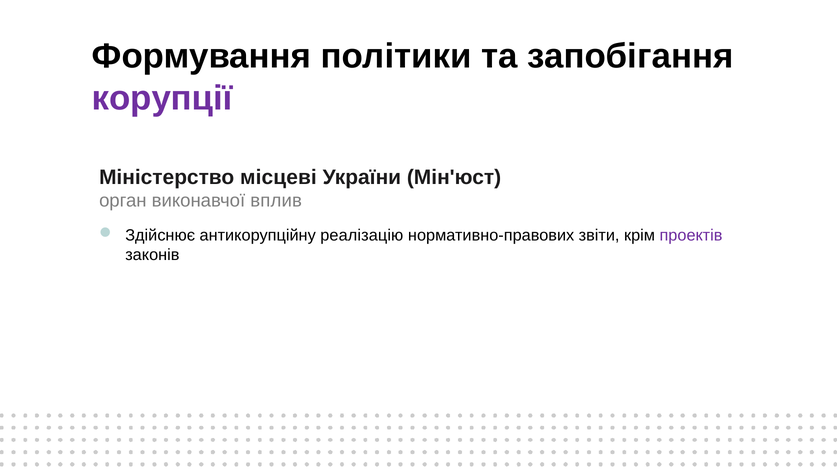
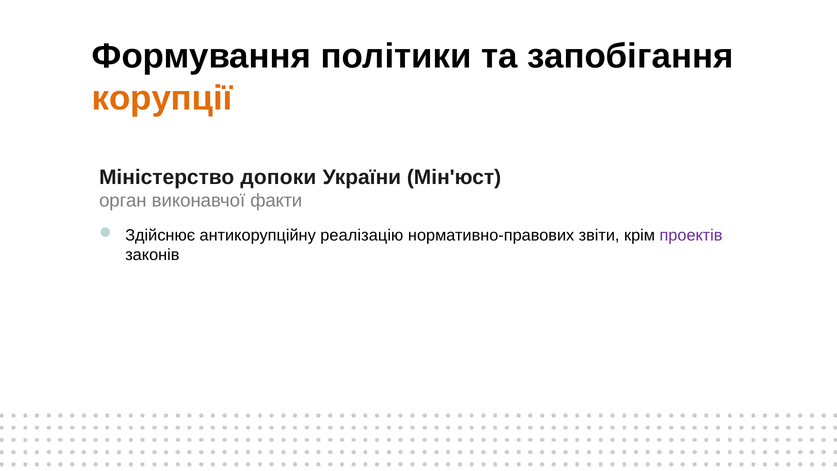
корупції colour: purple -> orange (162, 98)
місцеві: місцеві -> допоки (278, 177)
вплив: вплив -> факти (276, 201)
